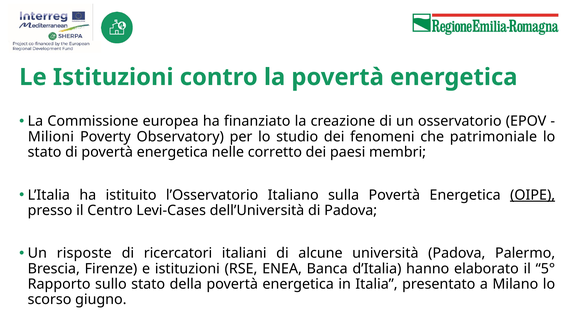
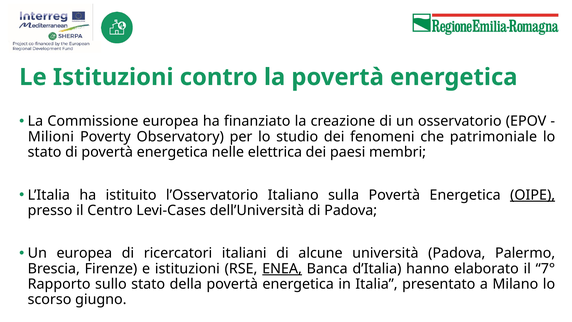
corretto: corretto -> elettrica (275, 152)
Un risposte: risposte -> europea (84, 253)
ENEA underline: none -> present (282, 268)
5°: 5° -> 7° (545, 268)
